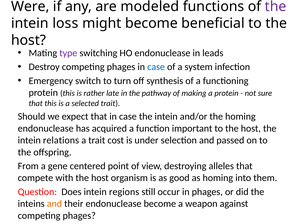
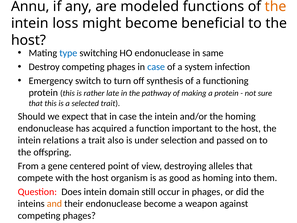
Were: Were -> Annu (30, 6)
the colour: purple -> orange (276, 6)
type colour: purple -> blue (68, 53)
leads: leads -> same (213, 53)
cost: cost -> also (116, 140)
regions: regions -> domain (124, 192)
